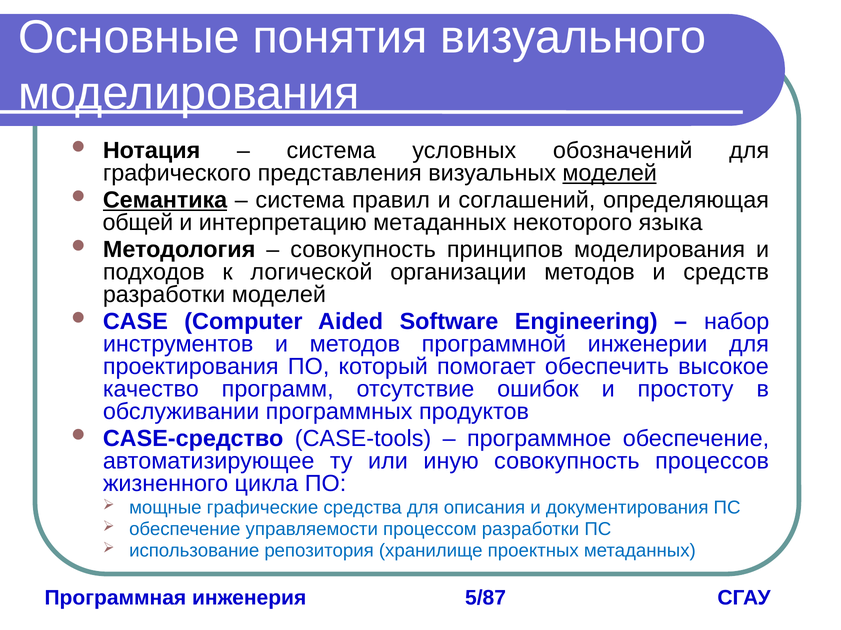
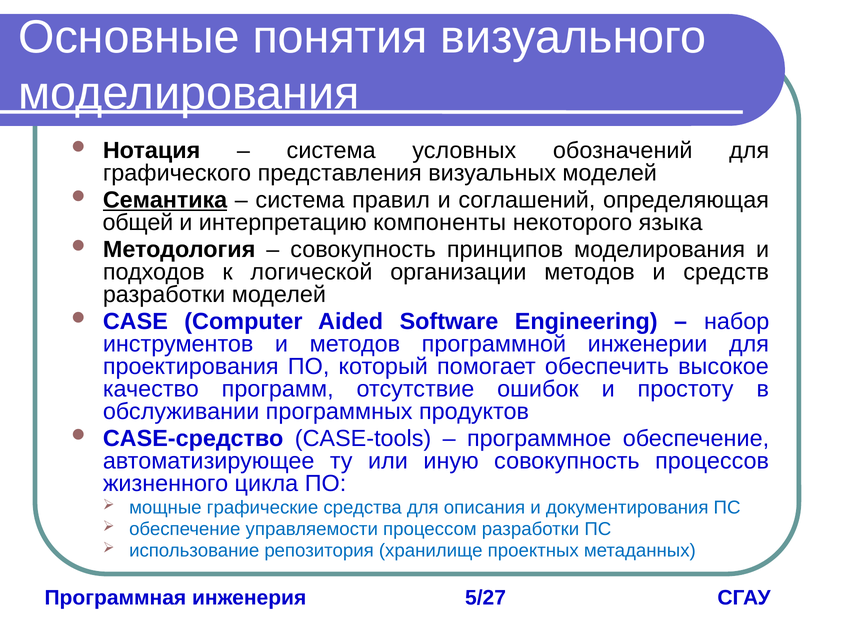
моделей underline: present -> none (610, 173)
интерпретацию метаданных: метаданных -> компоненты (440, 223)
5/87: 5/87 -> 5/27 (486, 598)
